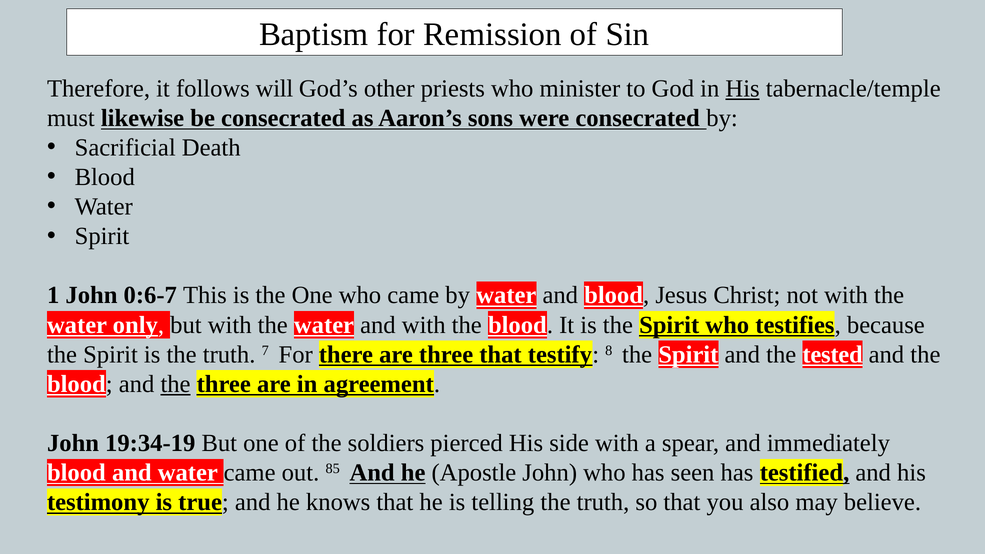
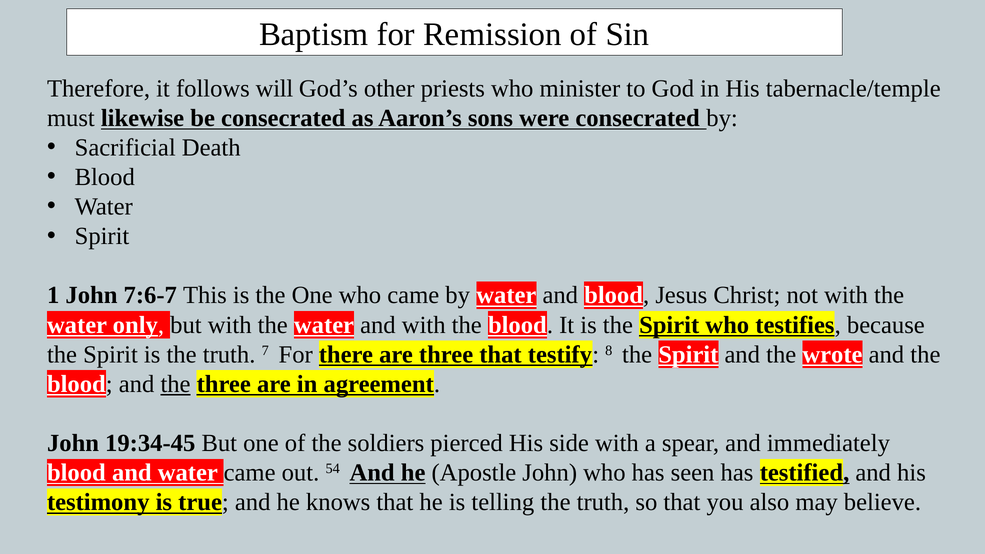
His underline: present -> none (743, 89)
0:6-7: 0:6-7 -> 7:6-7 (150, 295)
tested: tested -> wrote (832, 354)
19:34-19: 19:34-19 -> 19:34-45 (150, 443)
85: 85 -> 54 (333, 469)
